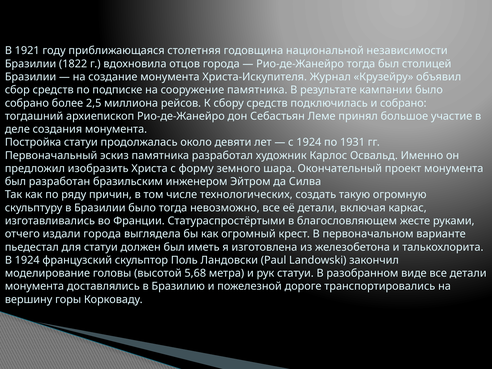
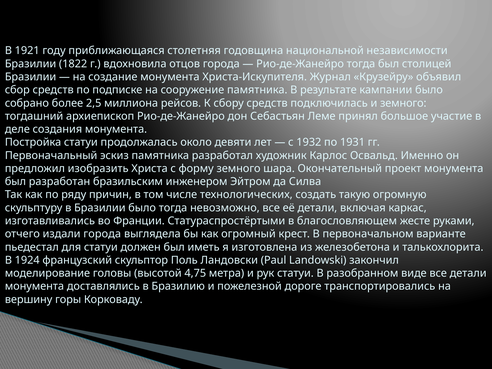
и собрано: собрано -> земного (403, 103)
с 1924: 1924 -> 1932 (309, 142)
5,68: 5,68 -> 4,75 (195, 273)
